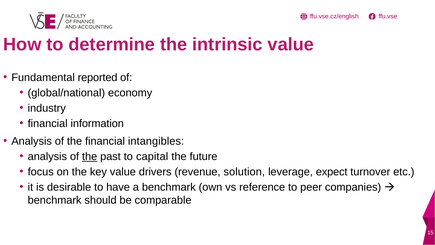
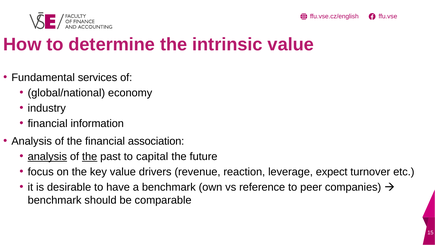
reported: reported -> services (98, 78)
intangibles: intangibles -> association (156, 141)
analysis underline: none -> present (47, 156)
solution: solution -> reaction (244, 172)
